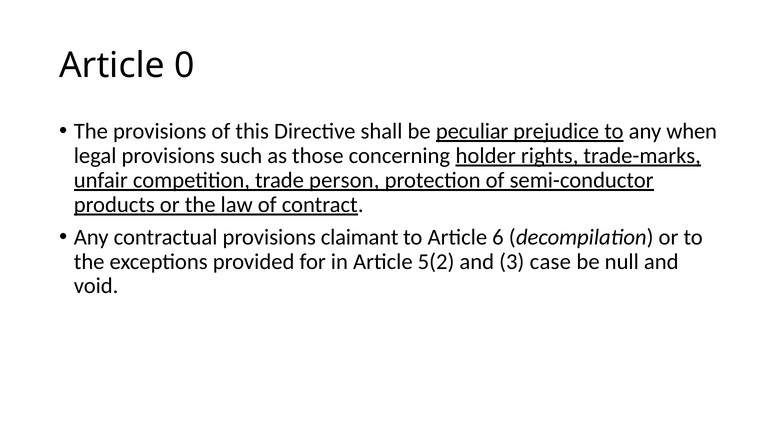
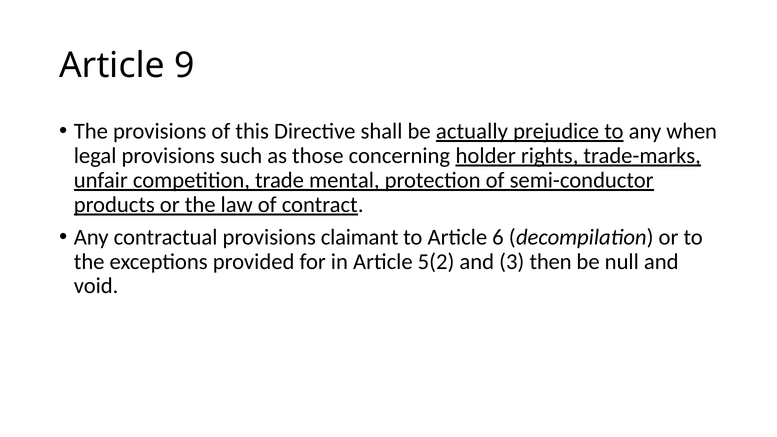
0: 0 -> 9 (184, 65)
peculiar: peculiar -> actually (472, 131)
person: person -> mental (344, 180)
case: case -> then (551, 262)
